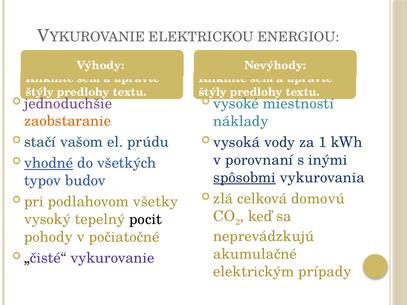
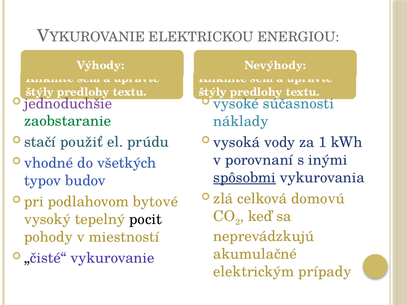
miestností: miestností -> súčasnosti (298, 104)
zaobstaranie colour: orange -> green (68, 121)
vašom: vašom -> použiť (81, 142)
vhodné underline: present -> none (49, 163)
všetky: všetky -> bytové (156, 202)
počiatočné: počiatočné -> miestností (124, 237)
